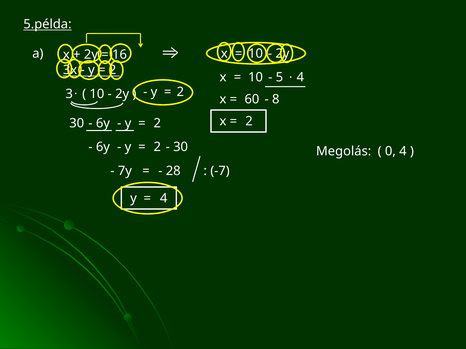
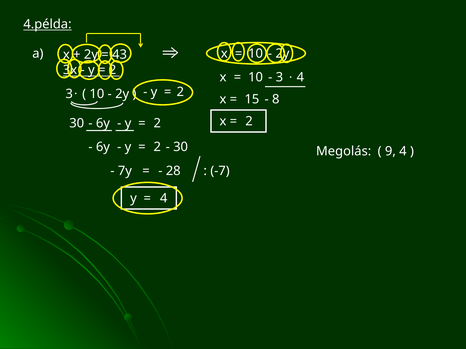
5.példa: 5.példa -> 4.példa (47, 24)
16: 16 -> 43 (119, 55)
5: 5 -> 3 (279, 77)
60: 60 -> 15 (252, 99)
0: 0 -> 9 (390, 151)
